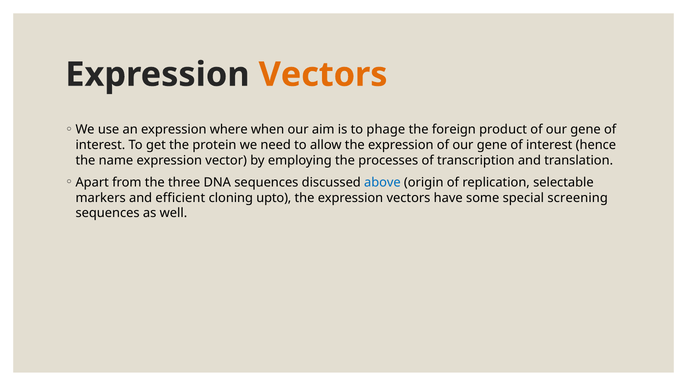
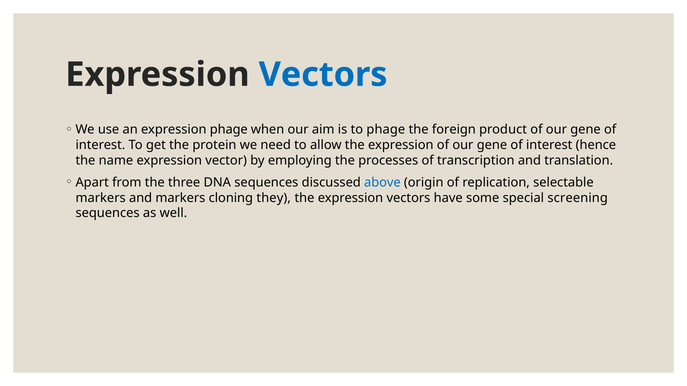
Vectors colour: orange -> blue (323, 75)
expression where: where -> phage (229, 130)
and efficient: efficient -> markers (180, 198)
upto: upto -> they (274, 198)
